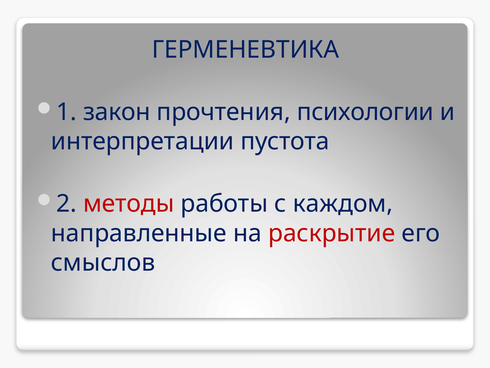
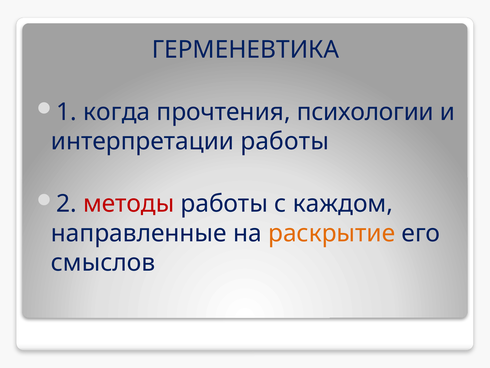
закон: закон -> когда (117, 112)
интерпретации пустота: пустота -> работы (285, 141)
раскрытие colour: red -> orange (332, 233)
